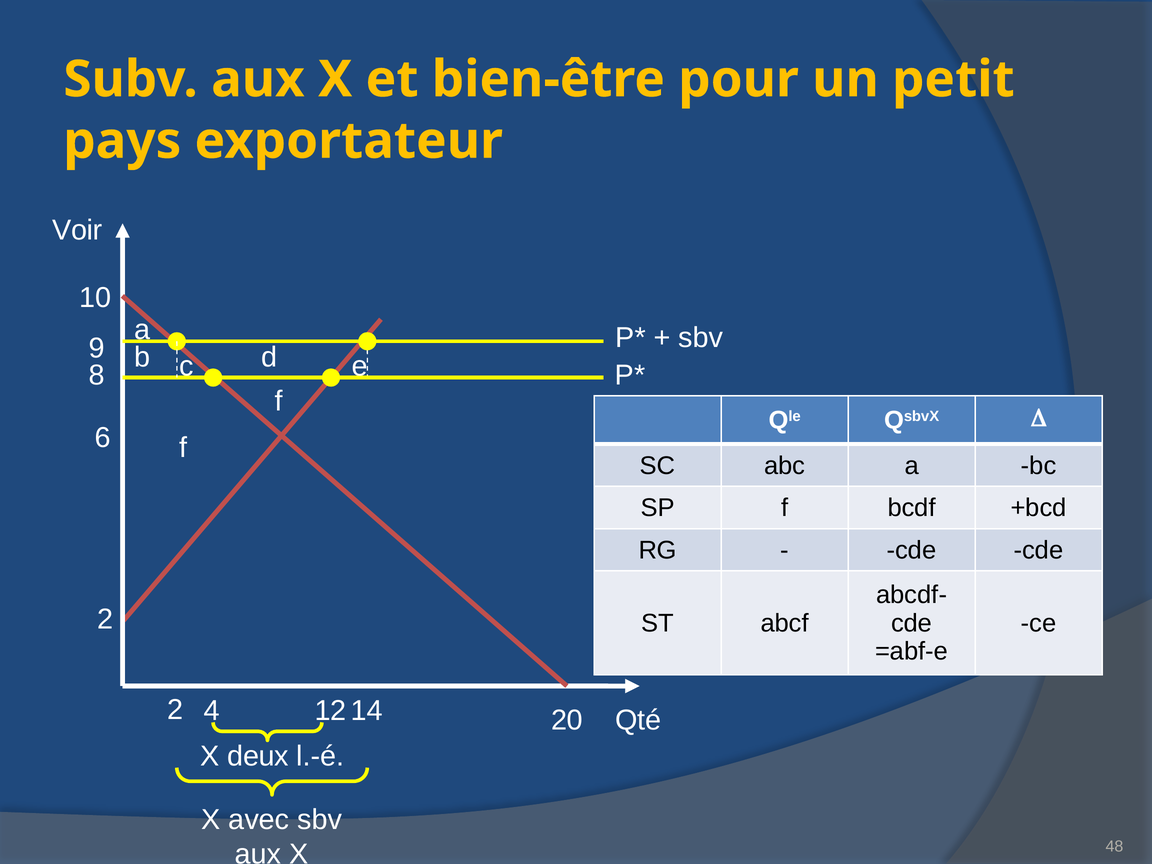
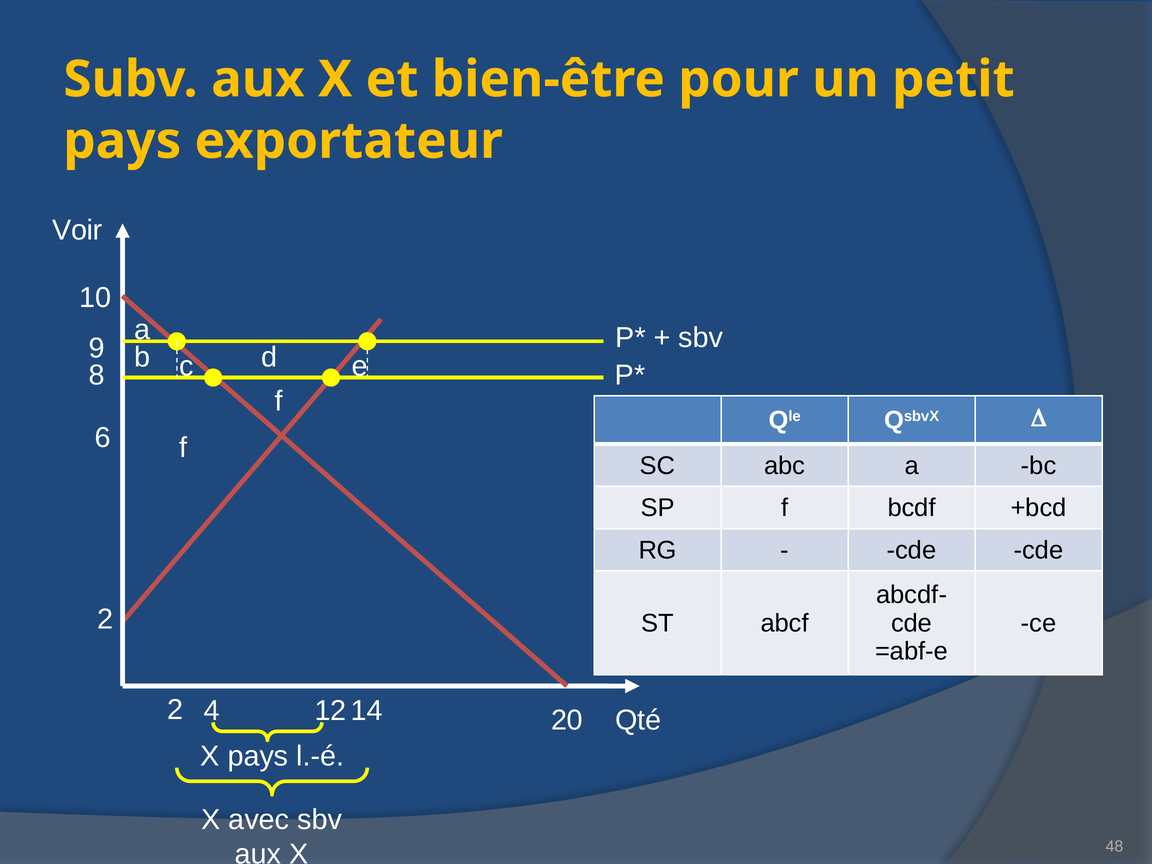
X deux: deux -> pays (258, 756)
